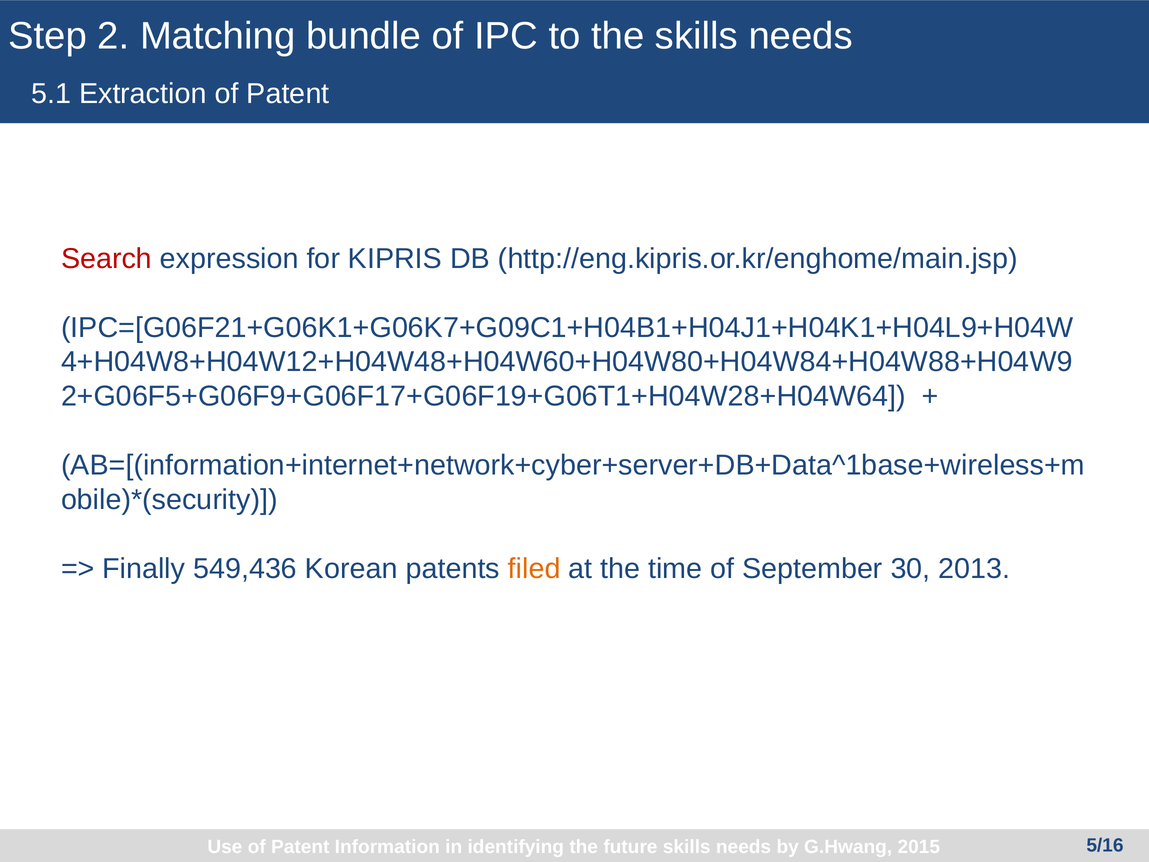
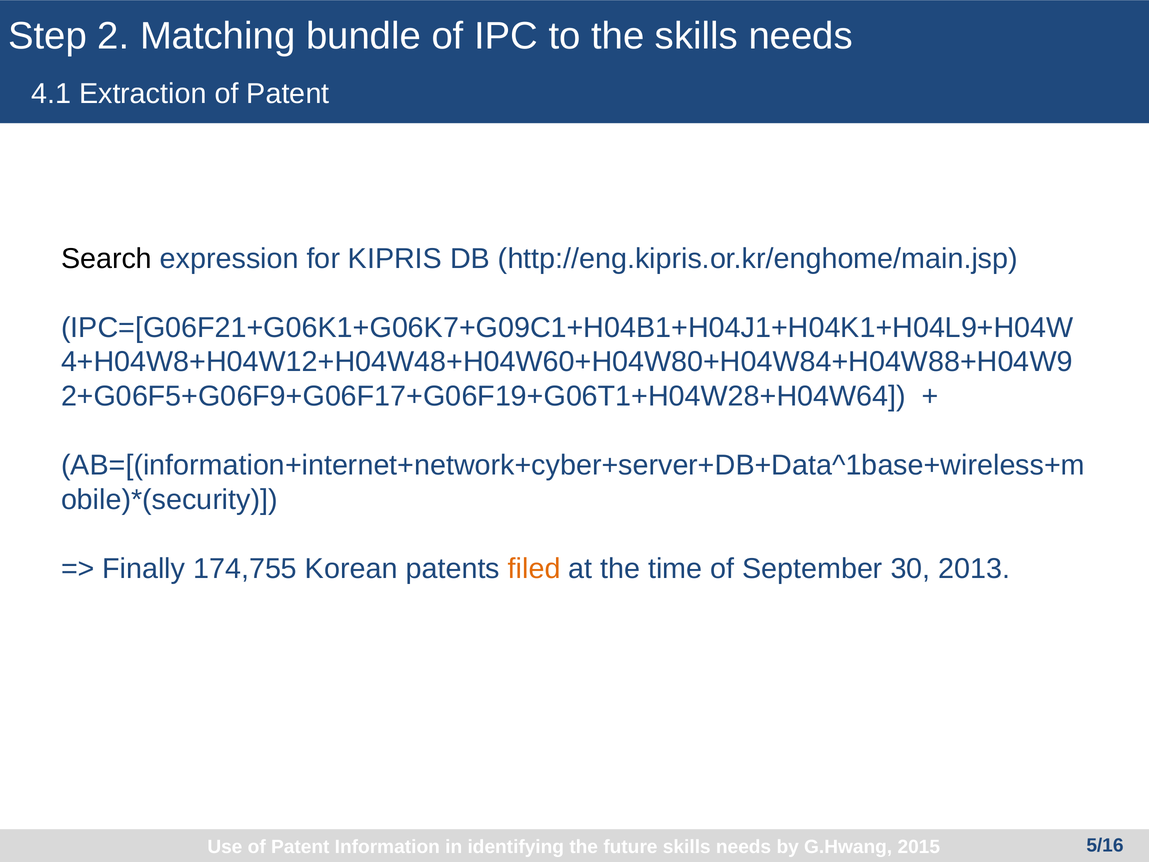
5.1: 5.1 -> 4.1 (51, 94)
Search colour: red -> black (106, 258)
549,436: 549,436 -> 174,755 (245, 569)
